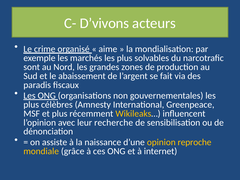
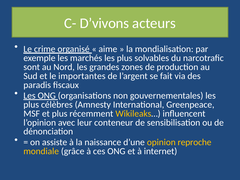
abaissement: abaissement -> importantes (82, 76)
recherche: recherche -> conteneur (114, 123)
